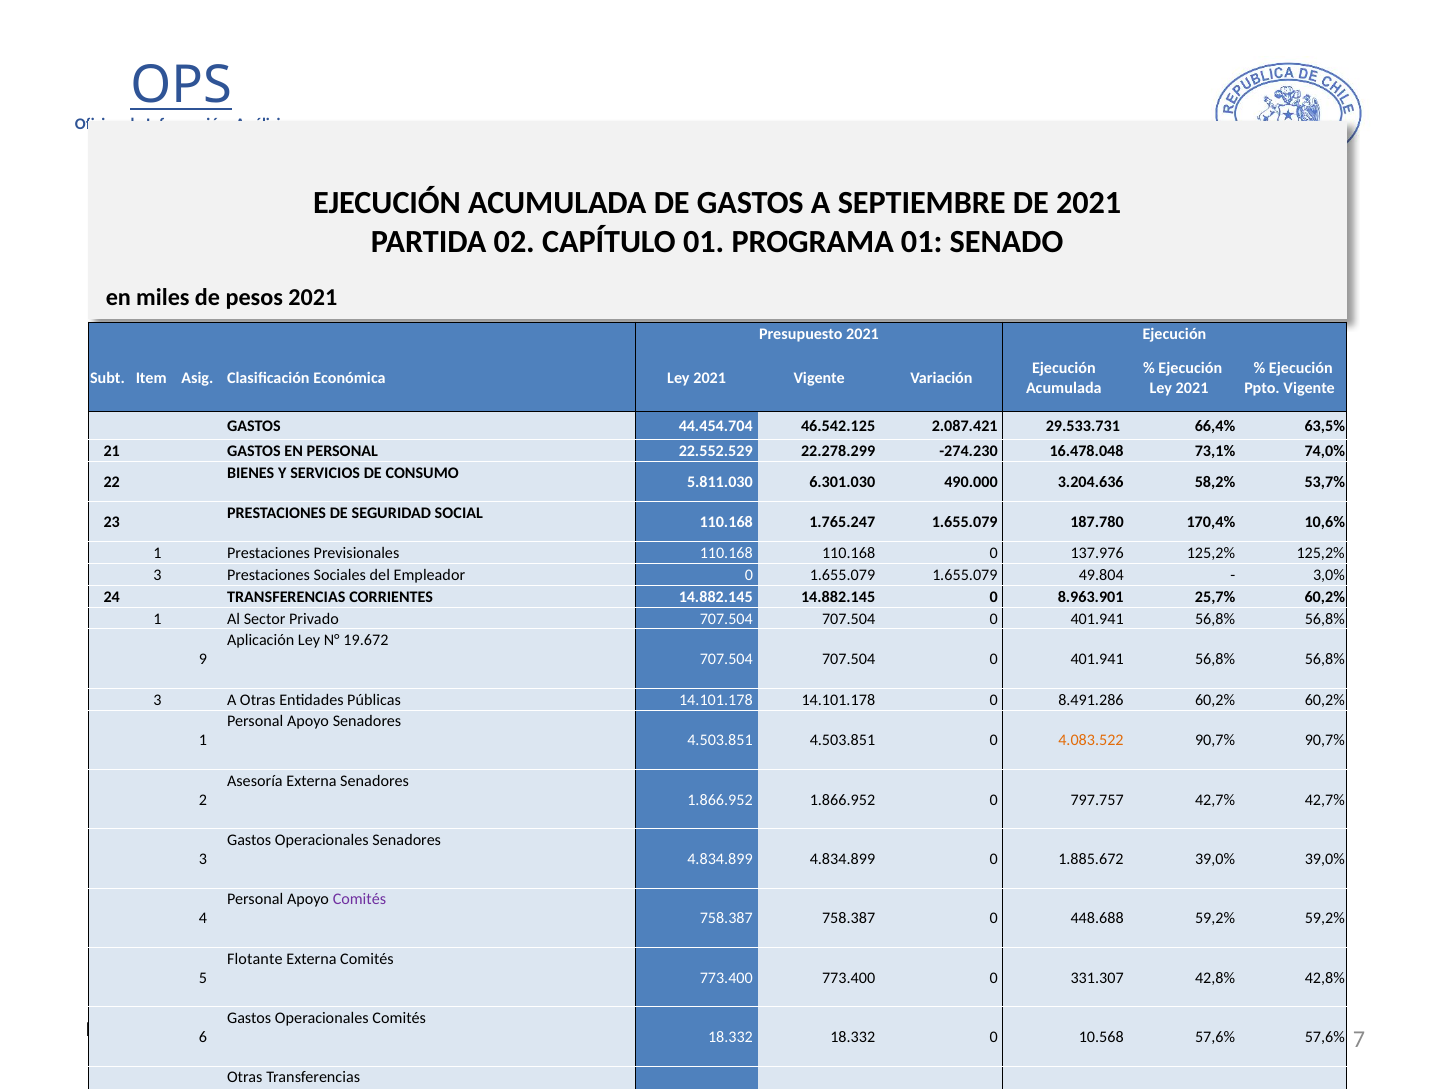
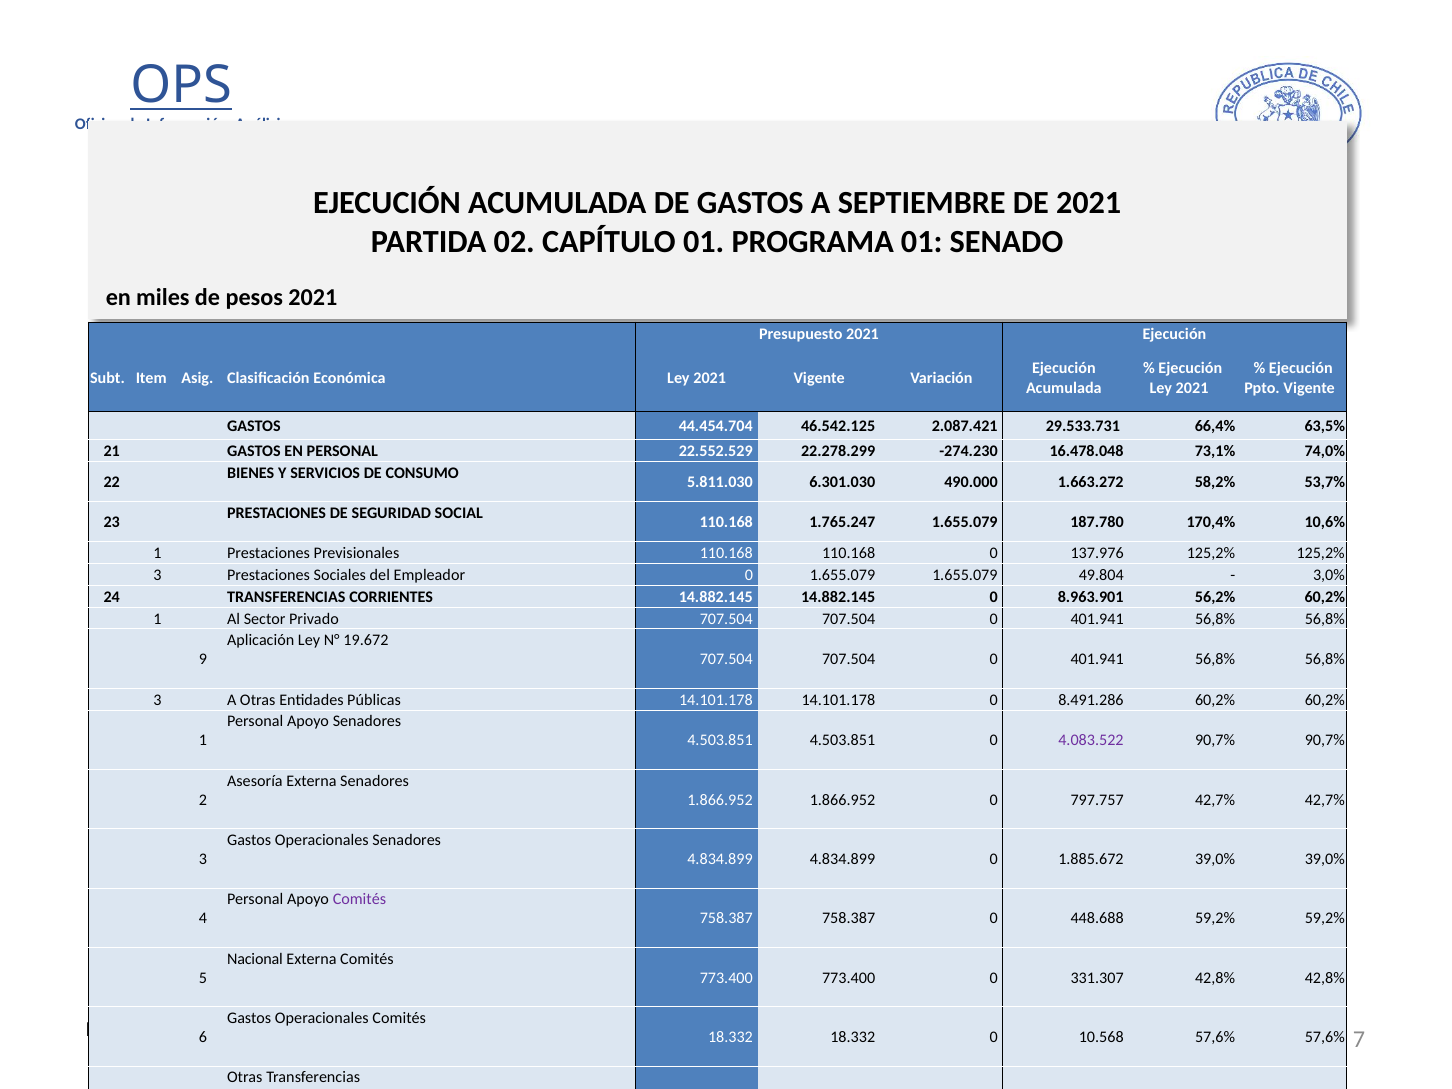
3.204.636: 3.204.636 -> 1.663.272 (1091, 482)
25,7%: 25,7% -> 56,2% (1215, 597)
4.083.522 colour: orange -> purple (1091, 741)
Flotante: Flotante -> Nacional (255, 959)
